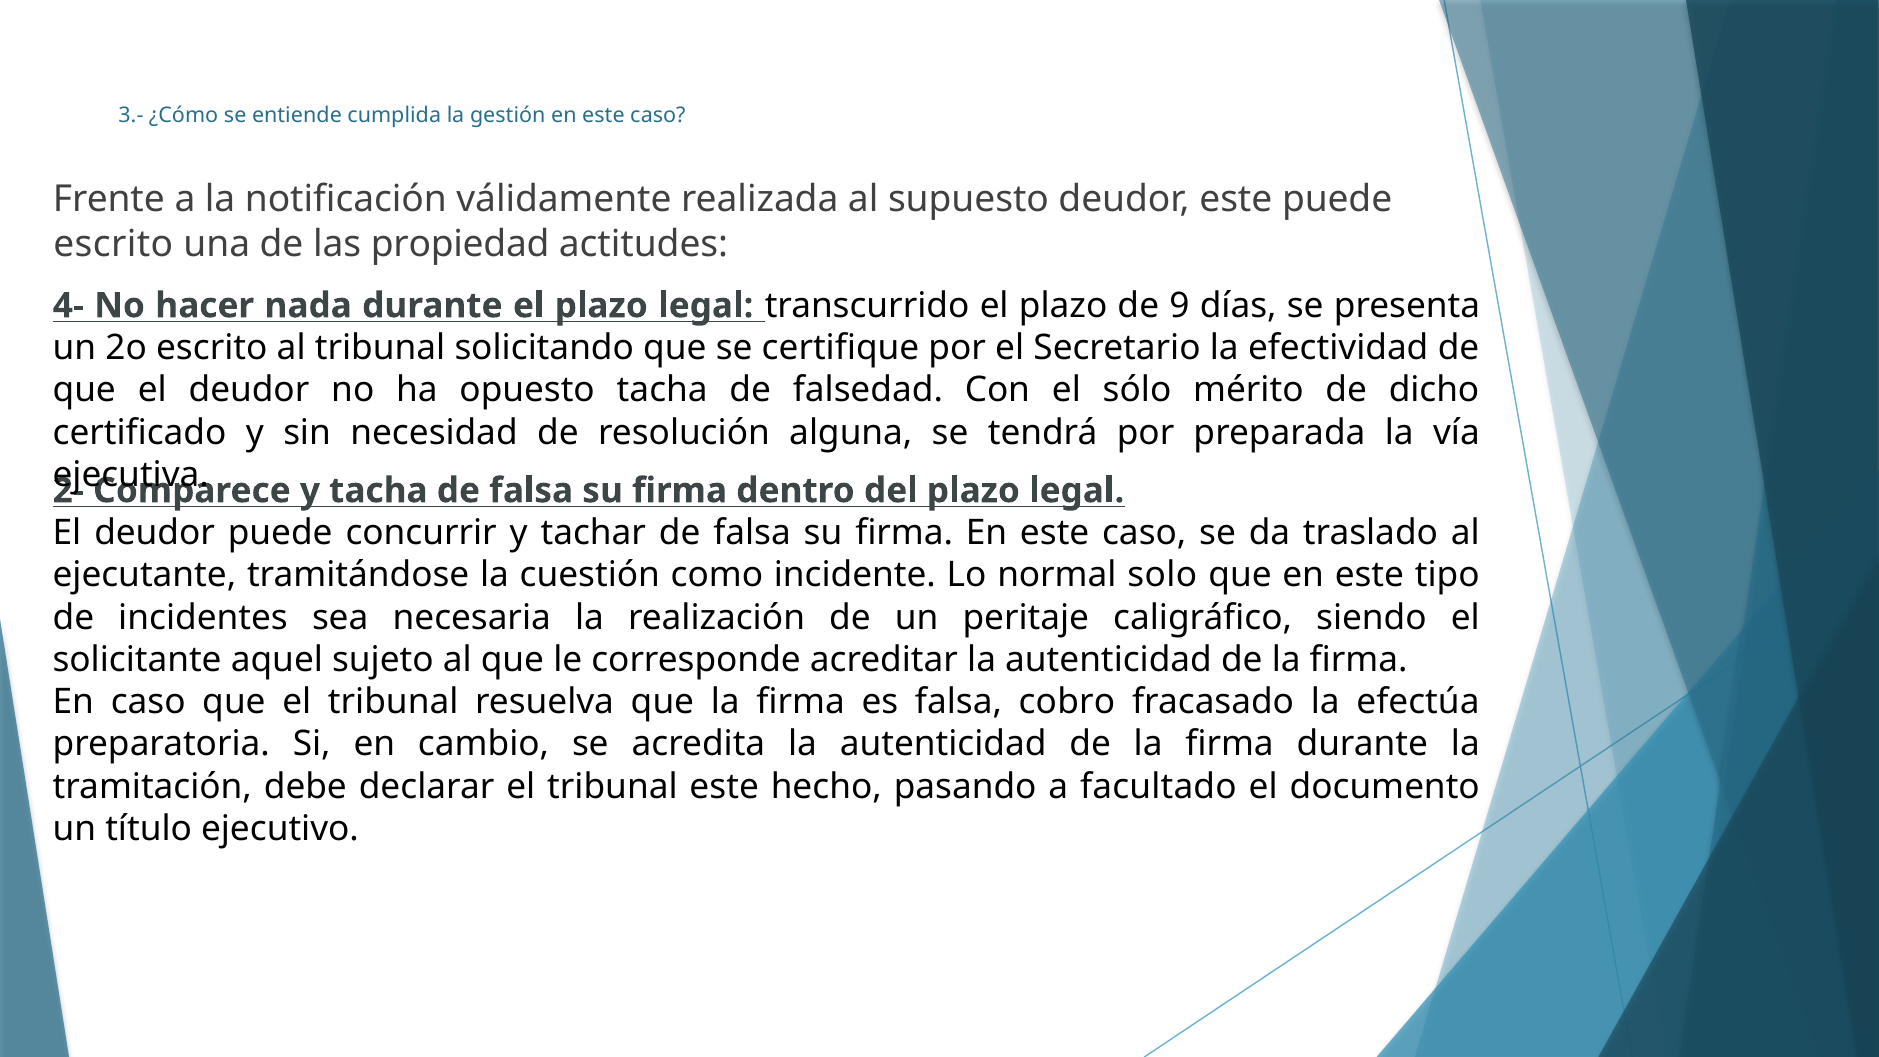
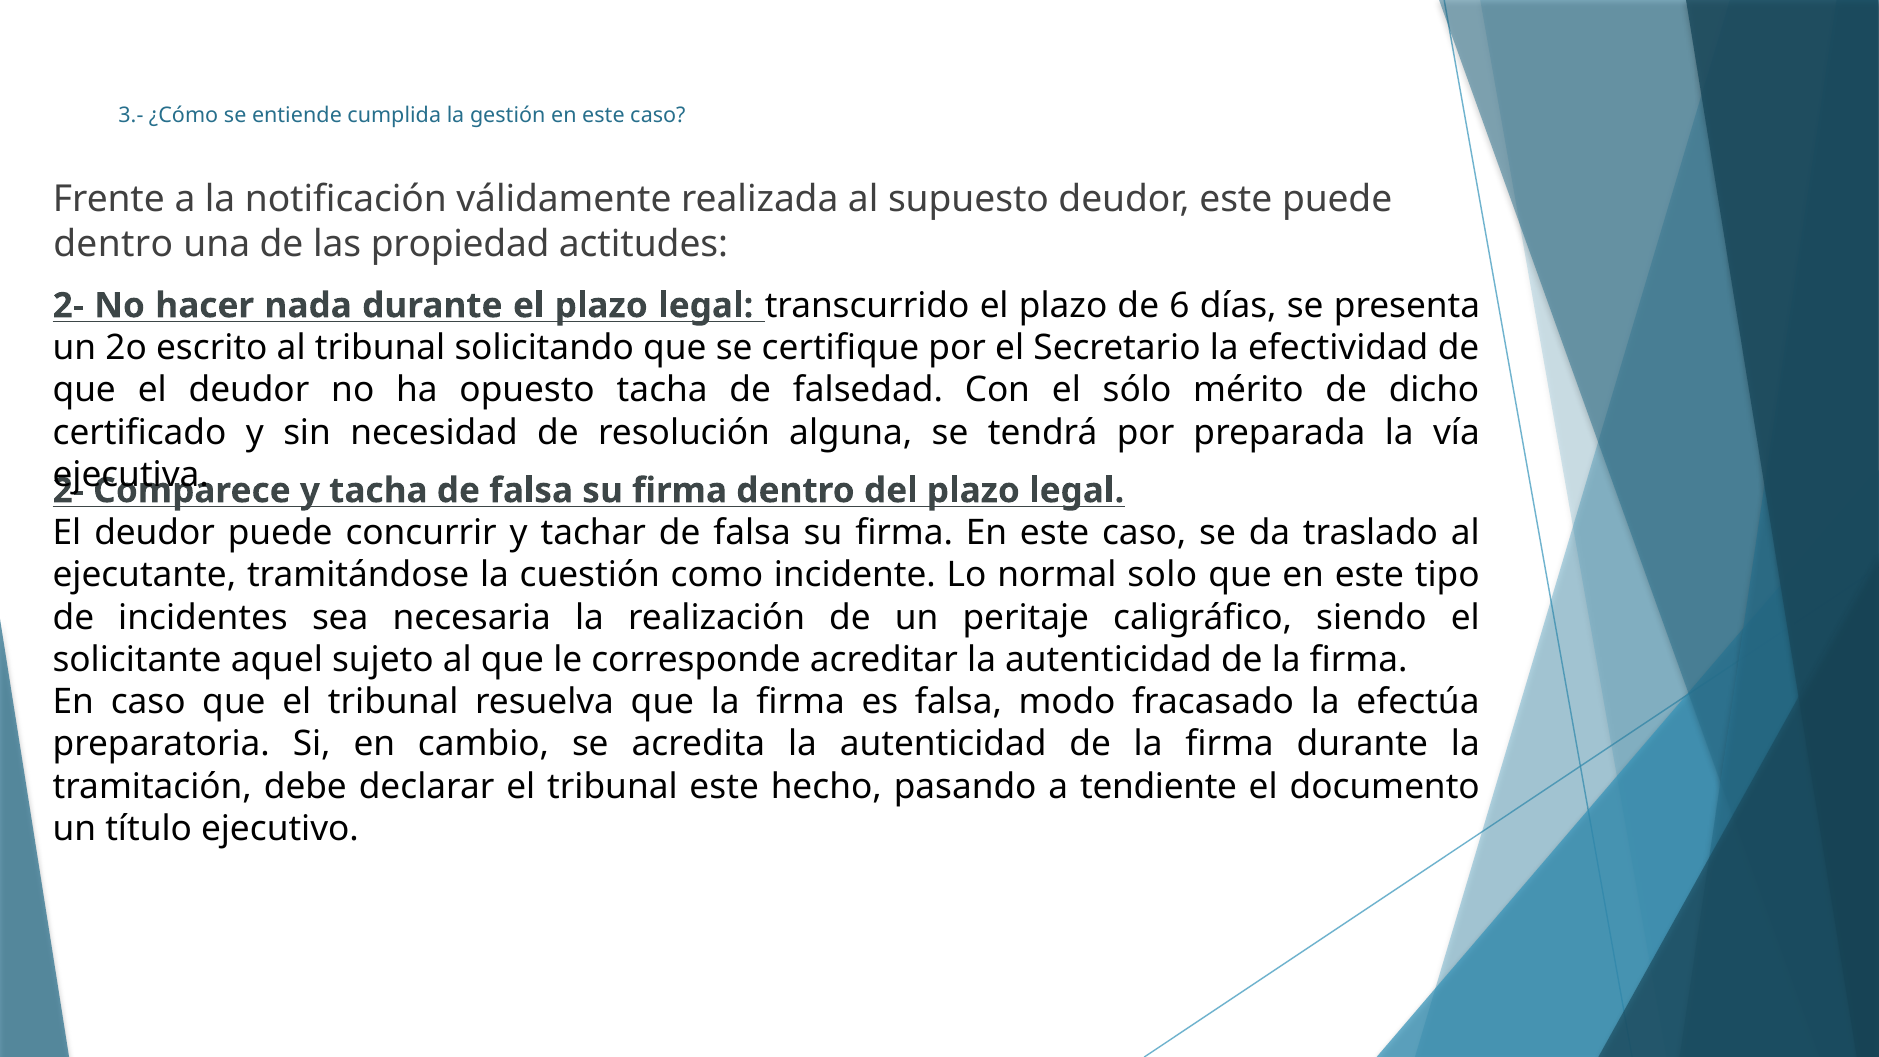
escrito: escrito -> dentro (113, 244)
4-: 4- -> 2- (68, 306)
9: 9 -> 6 (1179, 306)
cobro: cobro -> modo (1067, 702)
facultado: facultado -> tendiente (1159, 787)
